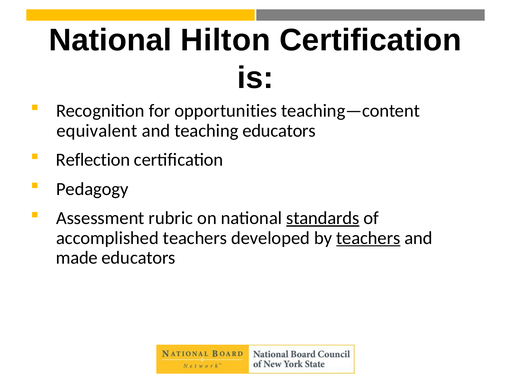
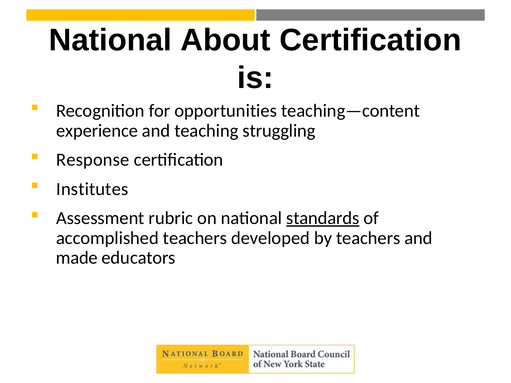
Hilton: Hilton -> About (226, 40)
equivalent: equivalent -> experience (97, 131)
teaching educators: educators -> struggling (279, 131)
Reflection: Reflection -> Response (93, 160)
Pedagogy: Pedagogy -> Institutes (92, 189)
teachers underline: present -> none (368, 238)
